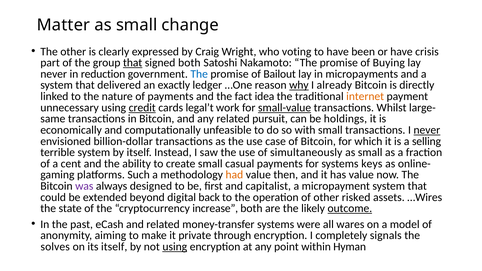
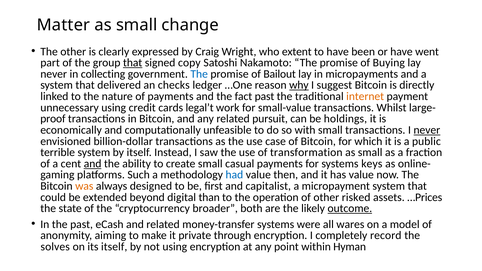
voting: voting -> extent (297, 52)
crisis: crisis -> went (427, 52)
signed both: both -> copy (189, 63)
reduction: reduction -> collecting (103, 74)
exactly: exactly -> checks (174, 85)
already: already -> suggest (334, 85)
fact idea: idea -> past (265, 96)
credit underline: present -> none (142, 108)
small-value underline: present -> none (285, 108)
same: same -> proof (53, 119)
selling: selling -> public (426, 141)
simultaneously: simultaneously -> transformation (306, 153)
and underline: none -> present (93, 164)
had colour: orange -> blue (234, 175)
was colour: purple -> orange (84, 186)
back: back -> than (209, 197)
…Wires: …Wires -> …Prices (425, 197)
increase: increase -> broader (215, 209)
signals: signals -> record (386, 236)
using underline: present -> none (175, 247)
